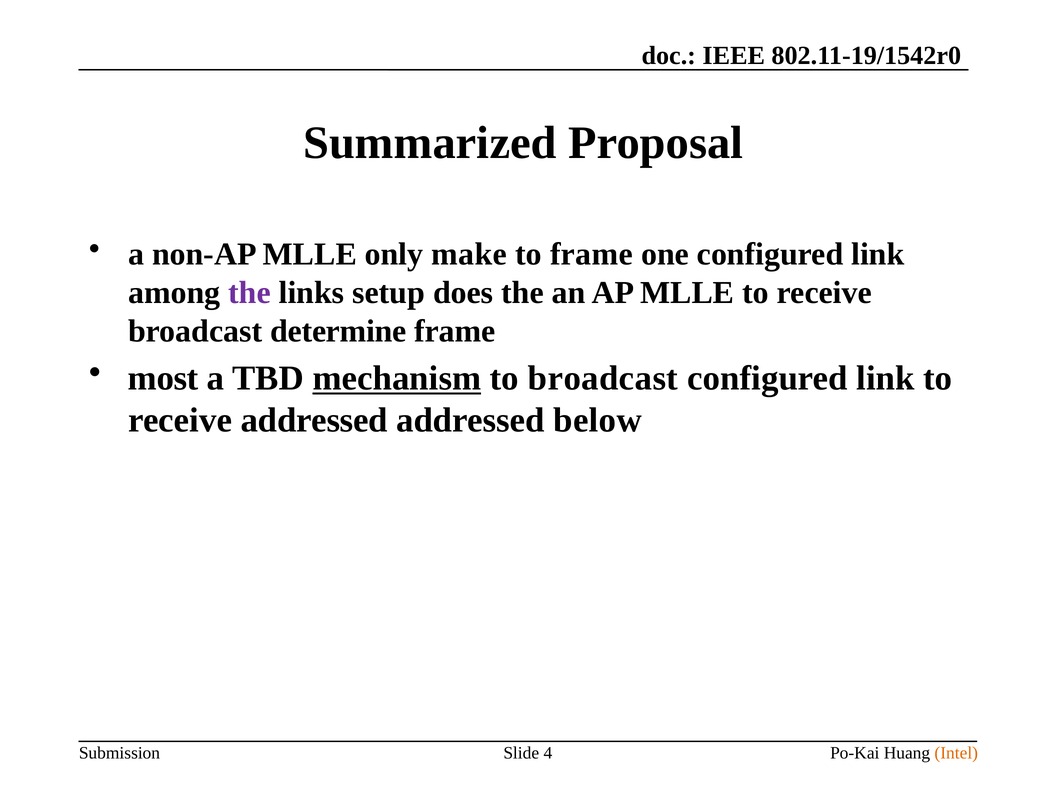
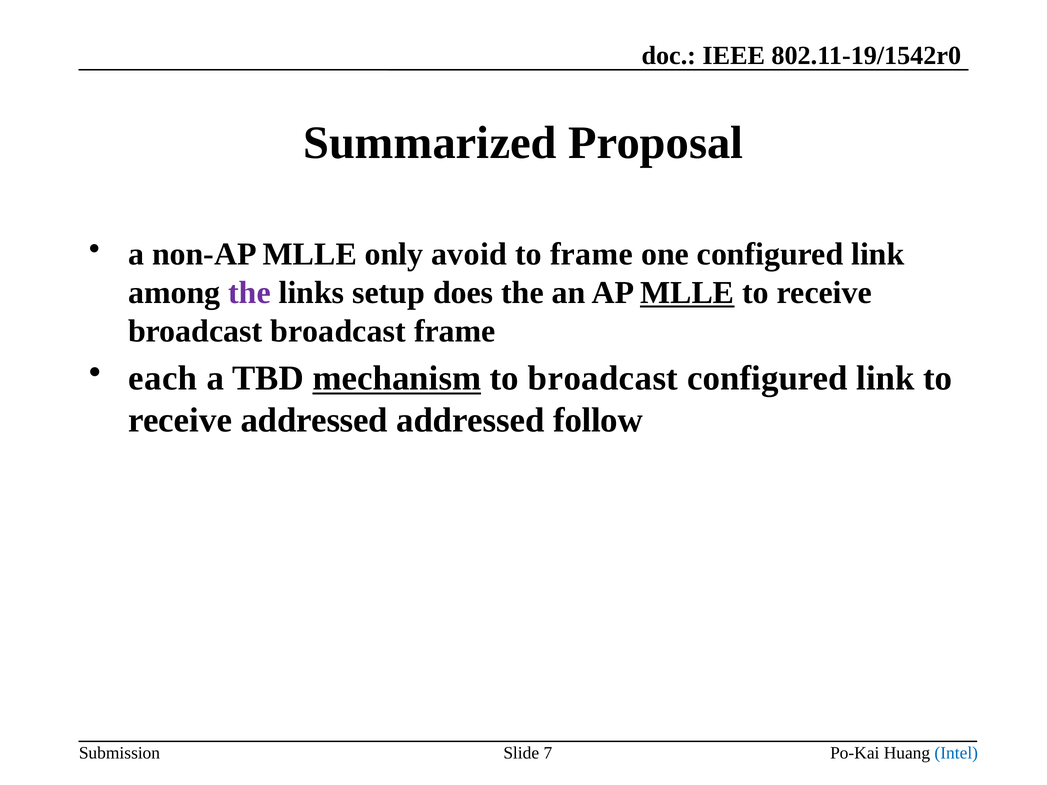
make: make -> avoid (469, 254)
MLLE underline: none -> present (687, 293)
broadcast determine: determine -> broadcast (338, 331)
most: most -> each (163, 379)
below: below -> follow (598, 420)
4: 4 -> 7 (548, 753)
Intel colour: orange -> blue (956, 753)
